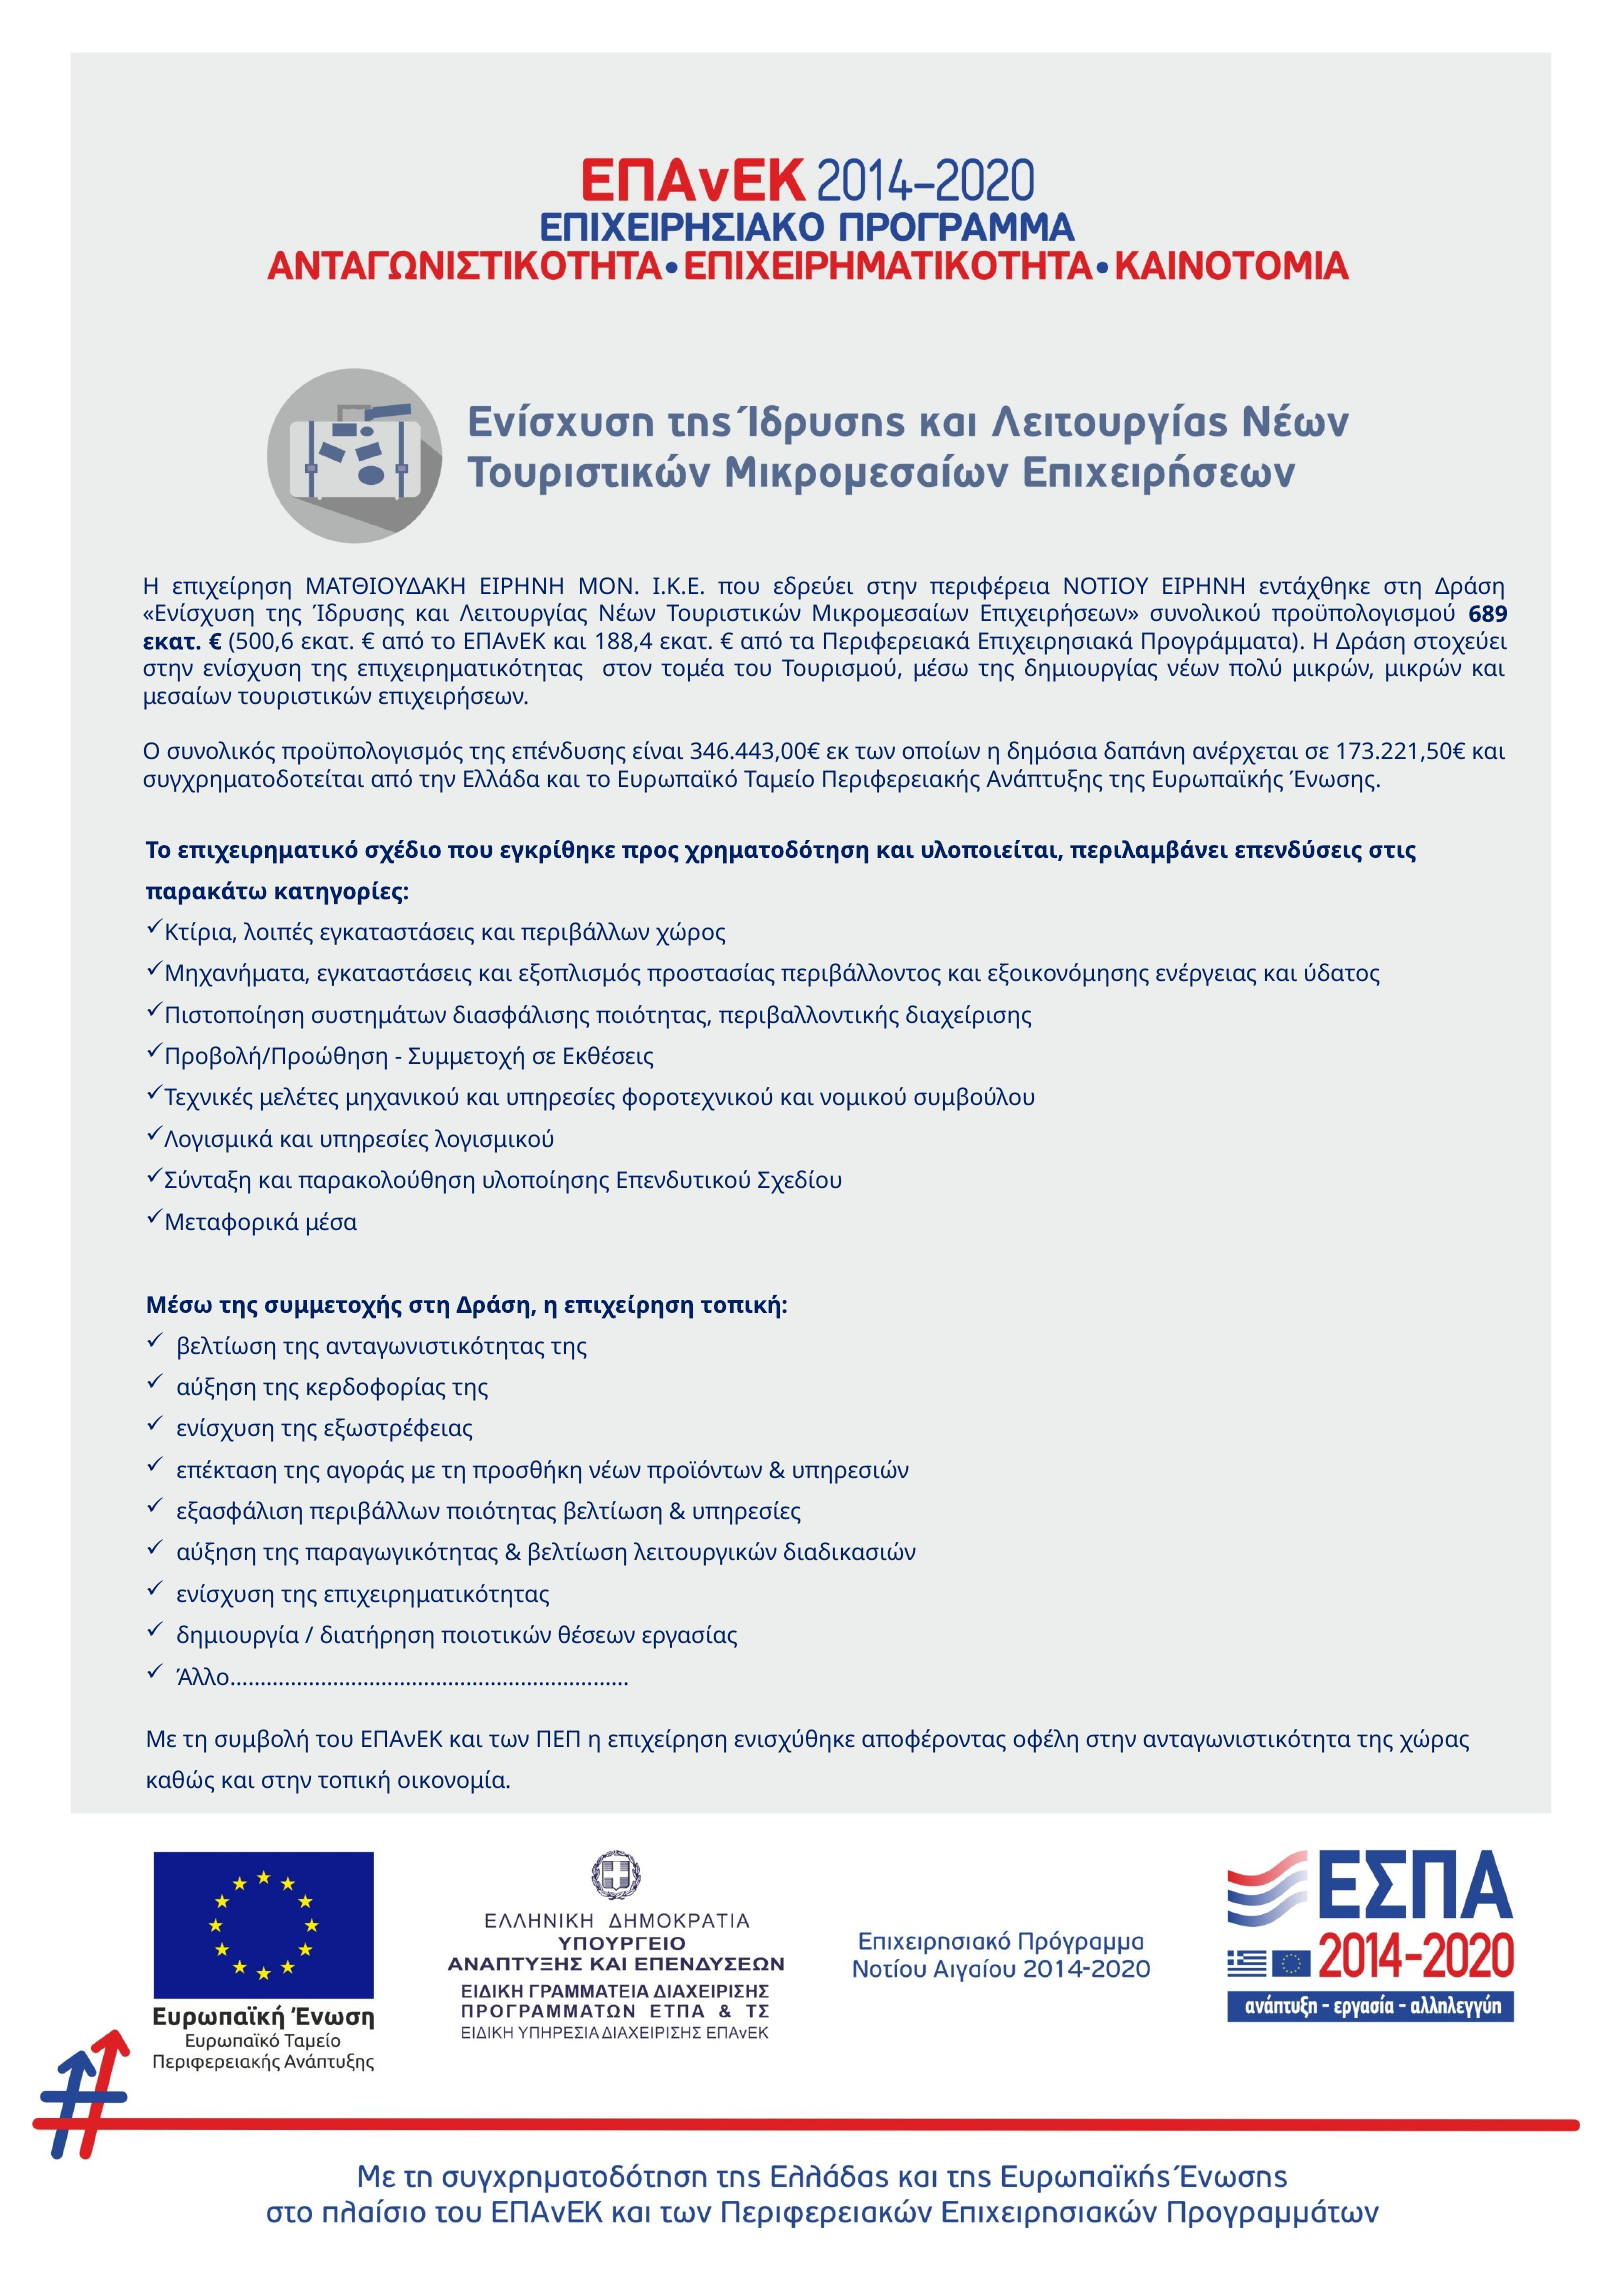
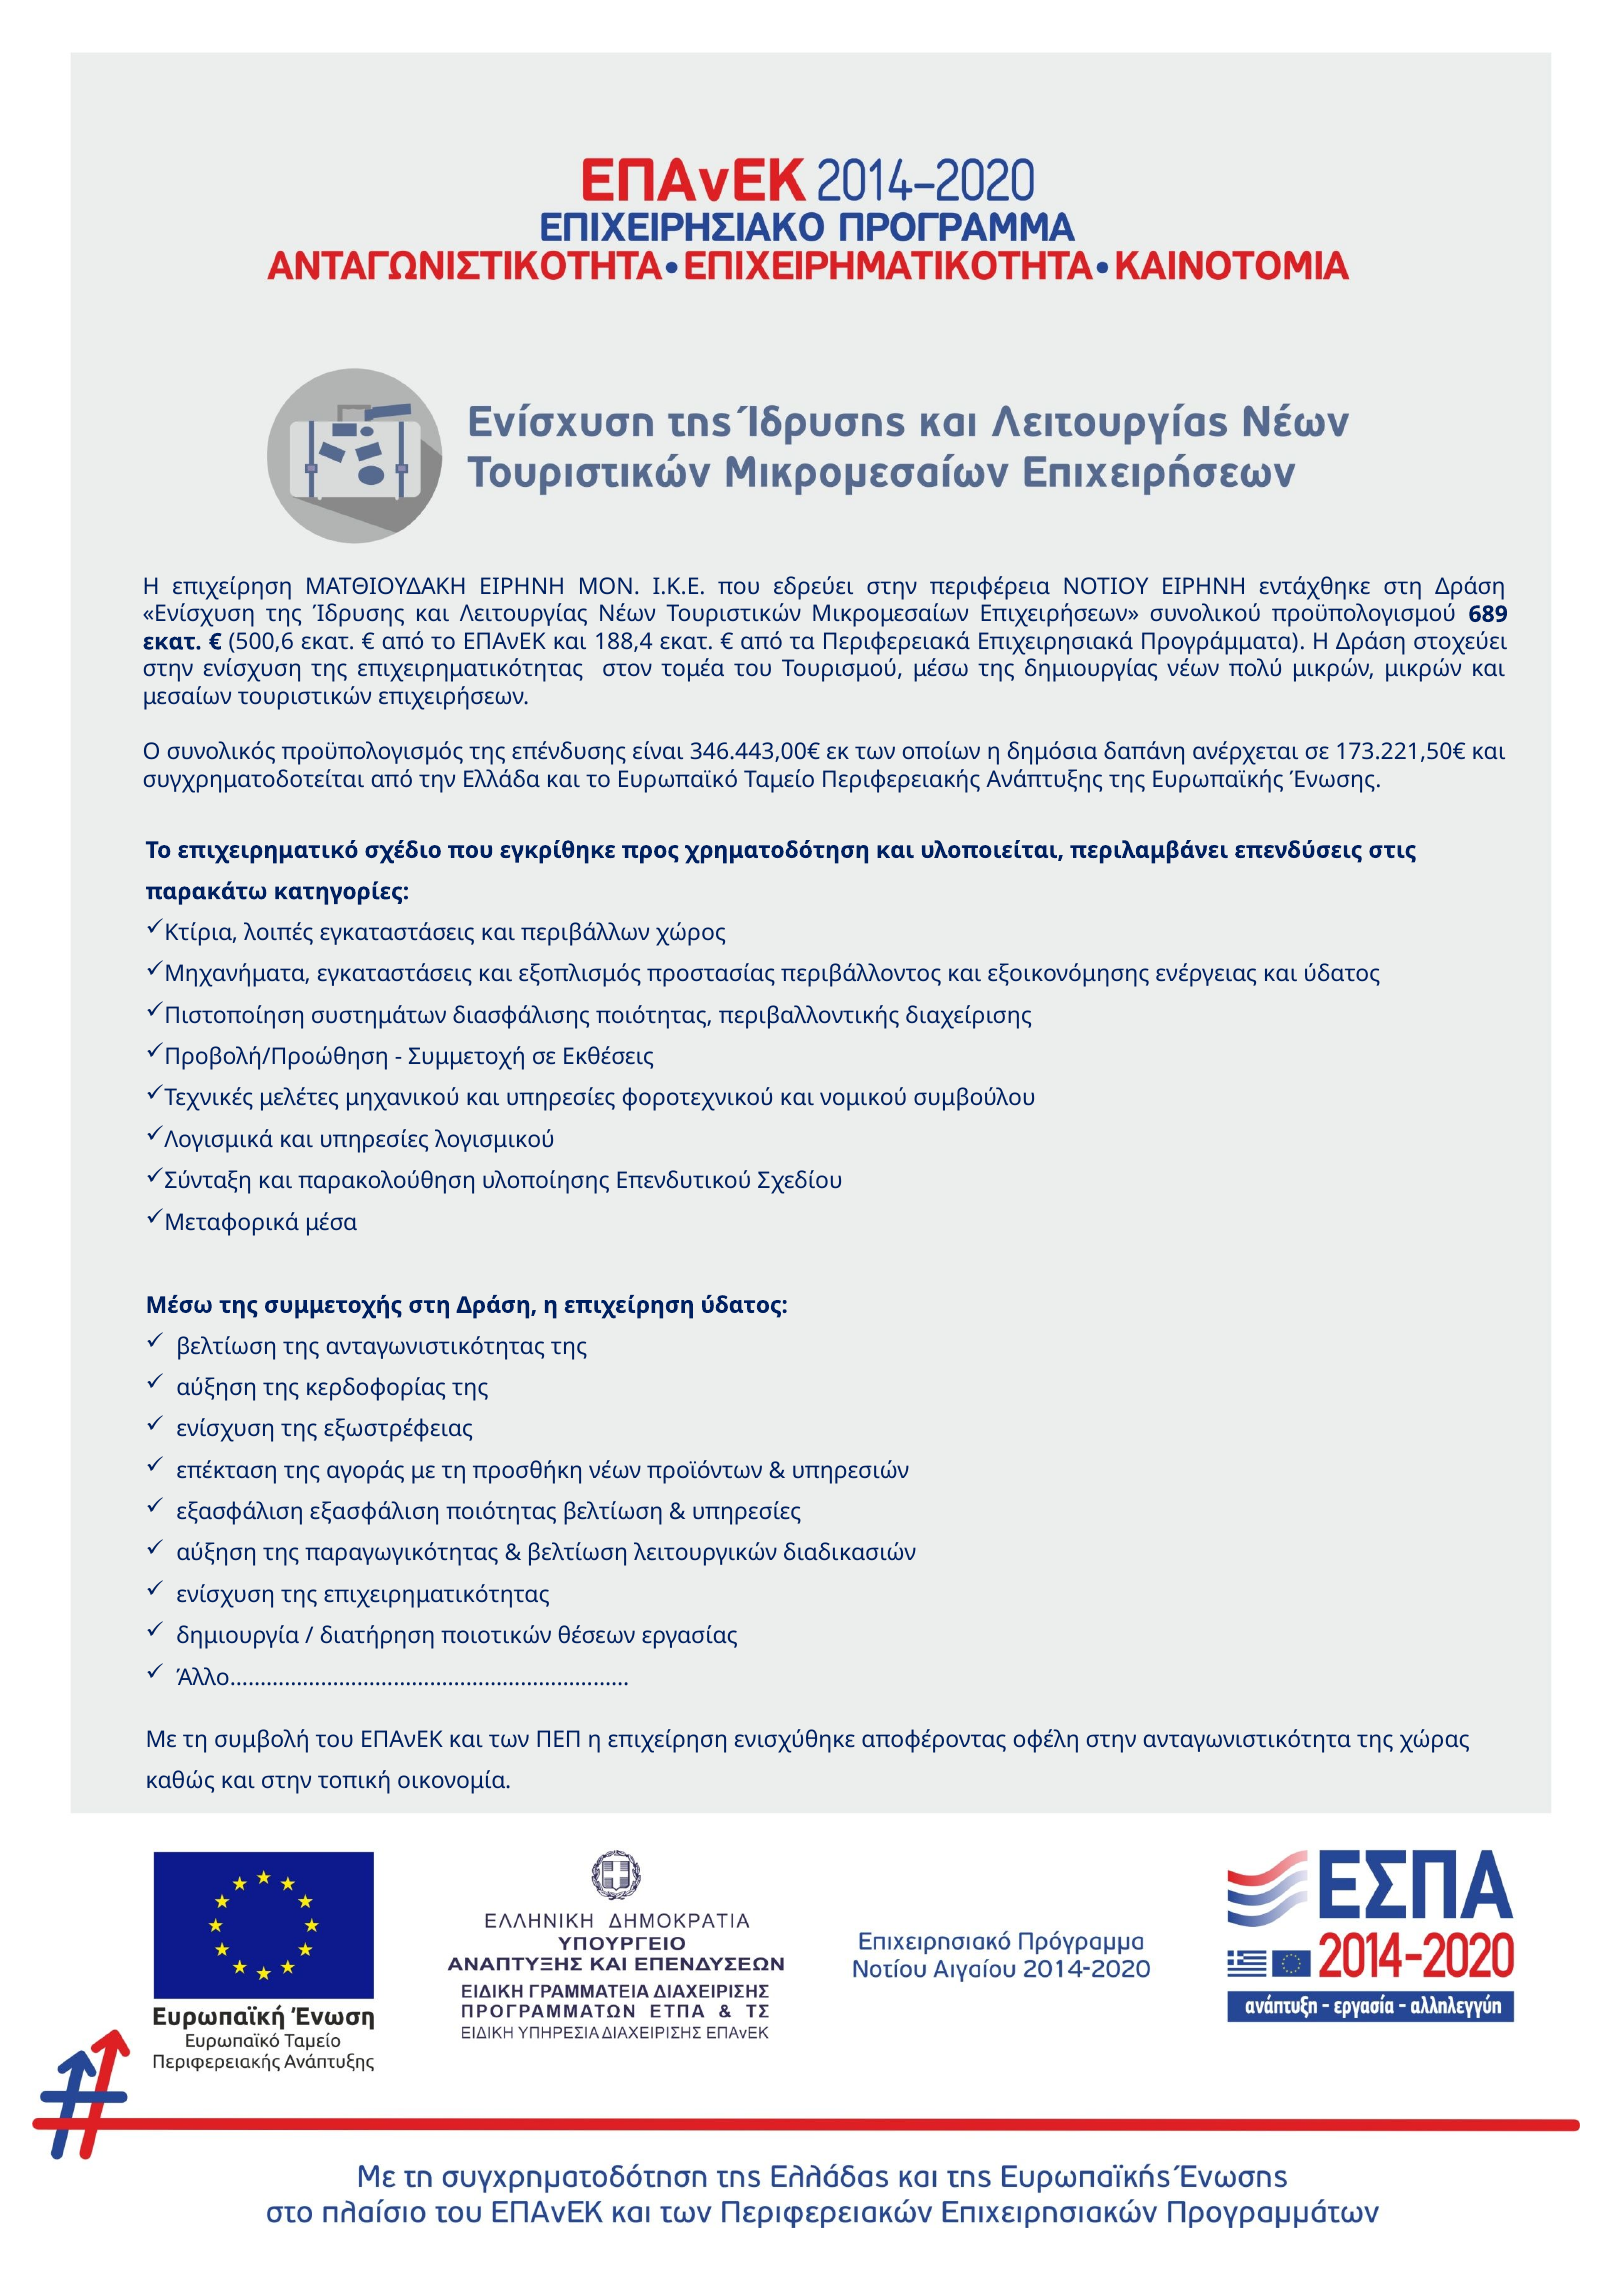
επιχείρηση τοπική: τοπική -> ύδατος (744, 1305)
εξασφάλιση περιβάλλων: περιβάλλων -> εξασφάλιση (375, 1512)
